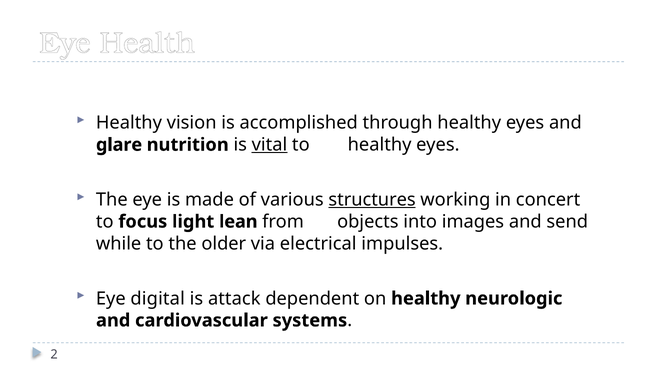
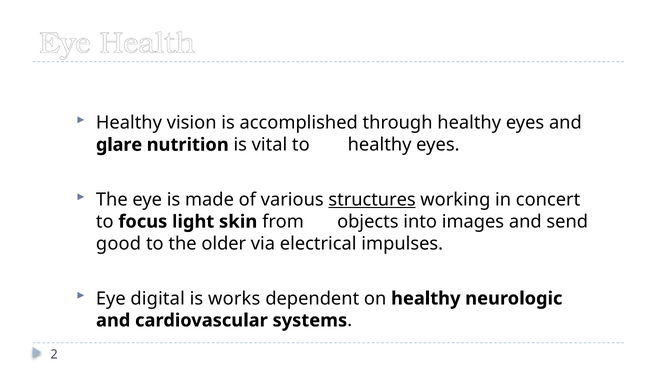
vital underline: present -> none (269, 145)
lean: lean -> skin (238, 221)
while: while -> good (119, 243)
attack: attack -> works (234, 298)
